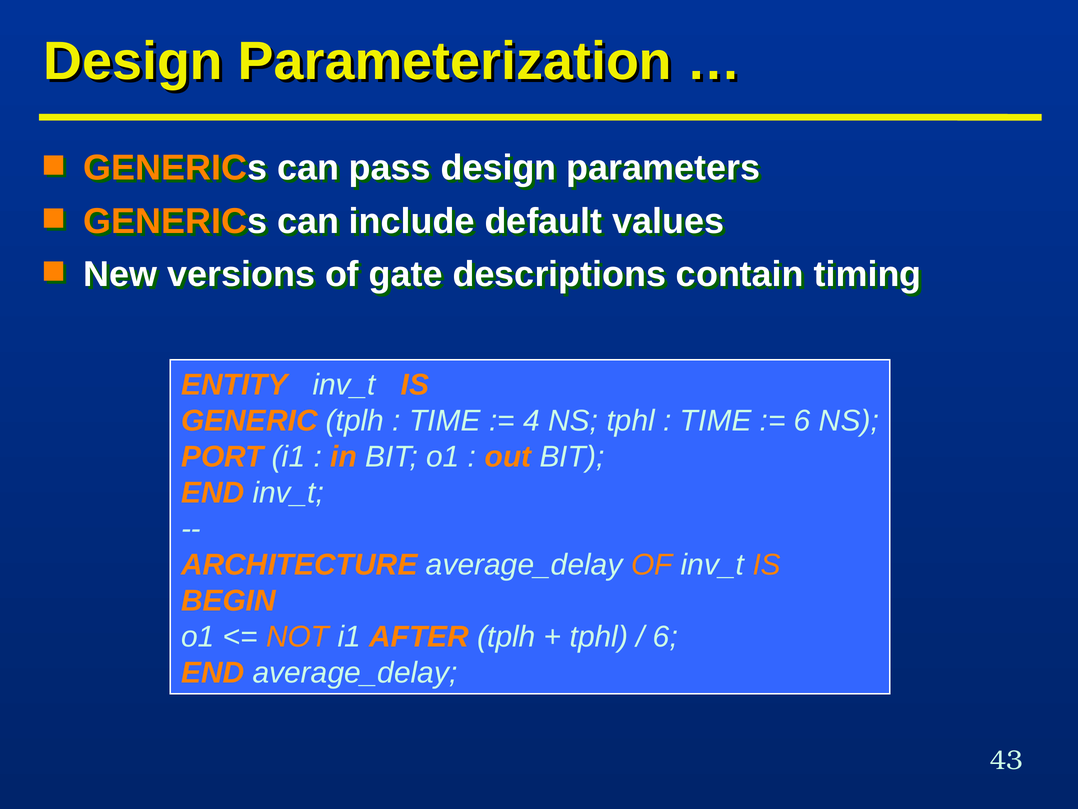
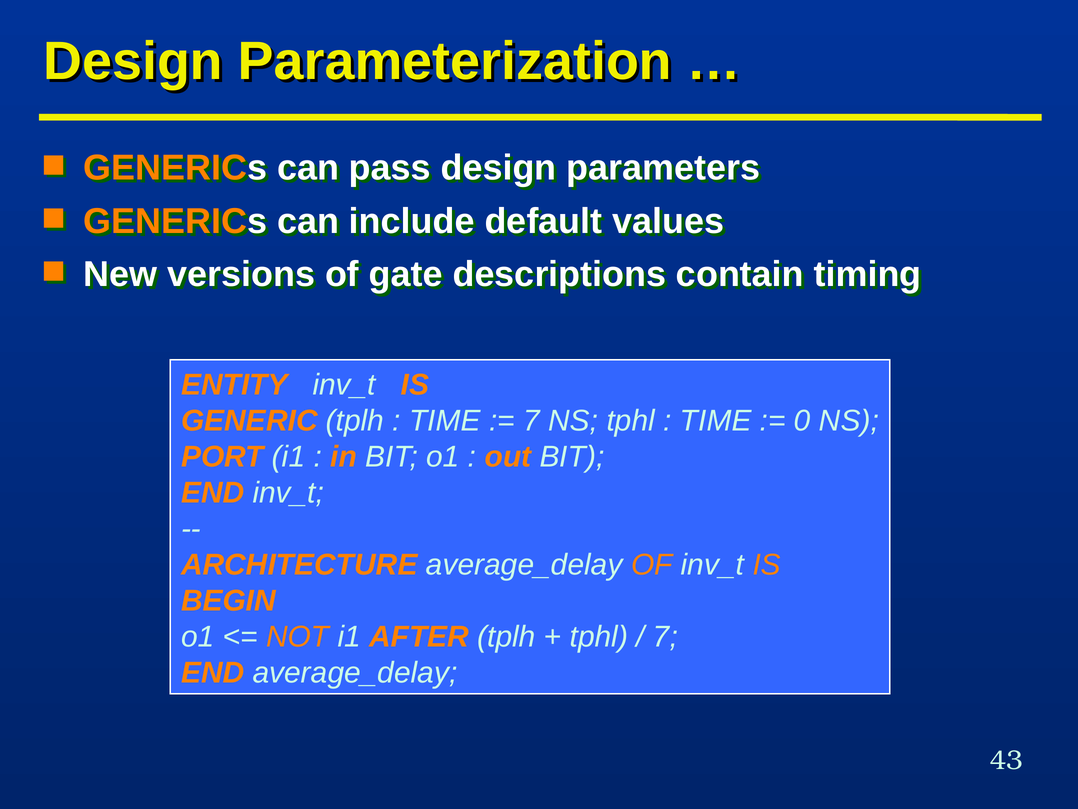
4: 4 -> 7 (532, 421)
6: 6 -> 0 (802, 421)
6: 6 -> 7 (665, 636)
